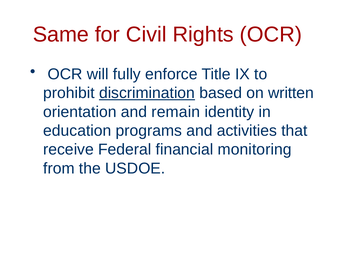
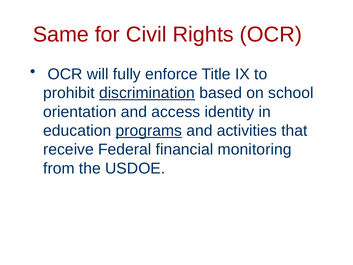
written: written -> school (291, 93)
remain: remain -> access (176, 112)
programs underline: none -> present (149, 131)
